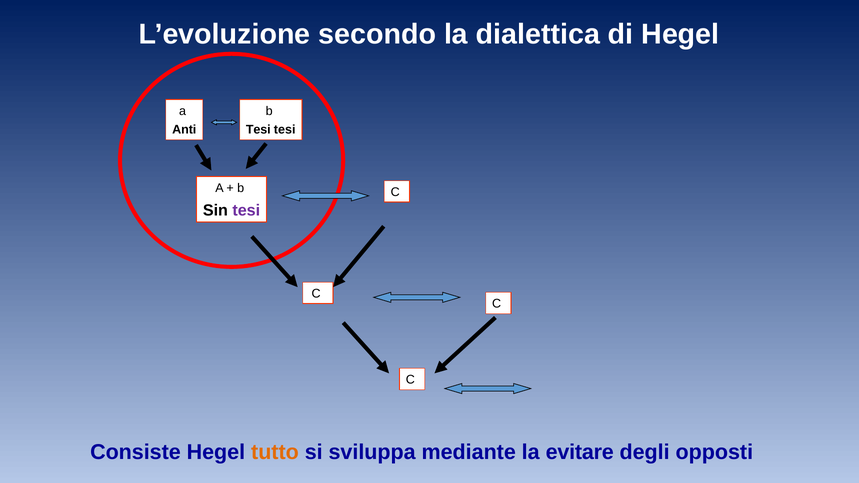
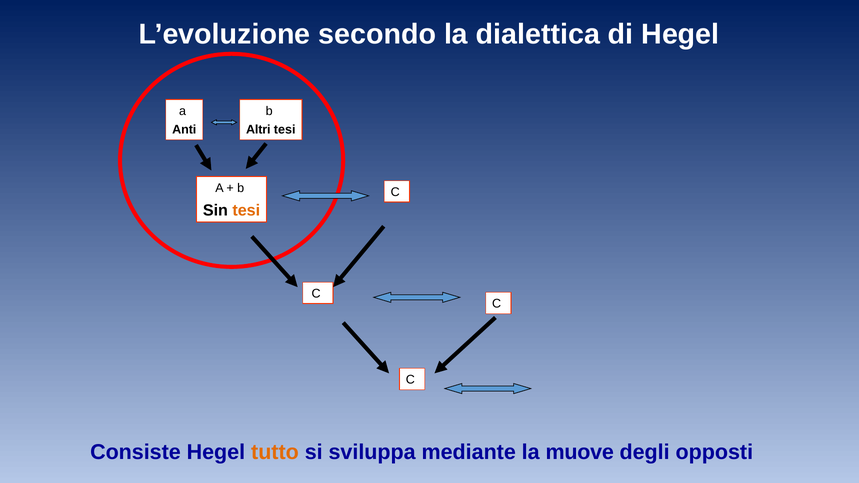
Tesi: Tesi -> Altri (258, 130)
tesi colour: purple -> orange (246, 210)
evitare: evitare -> muove (580, 452)
